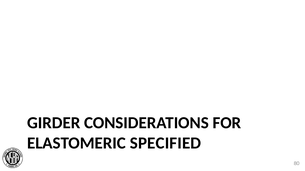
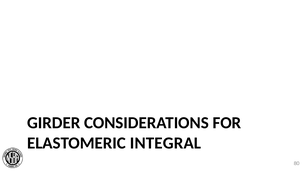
SPECIFIED: SPECIFIED -> INTEGRAL (166, 143)
